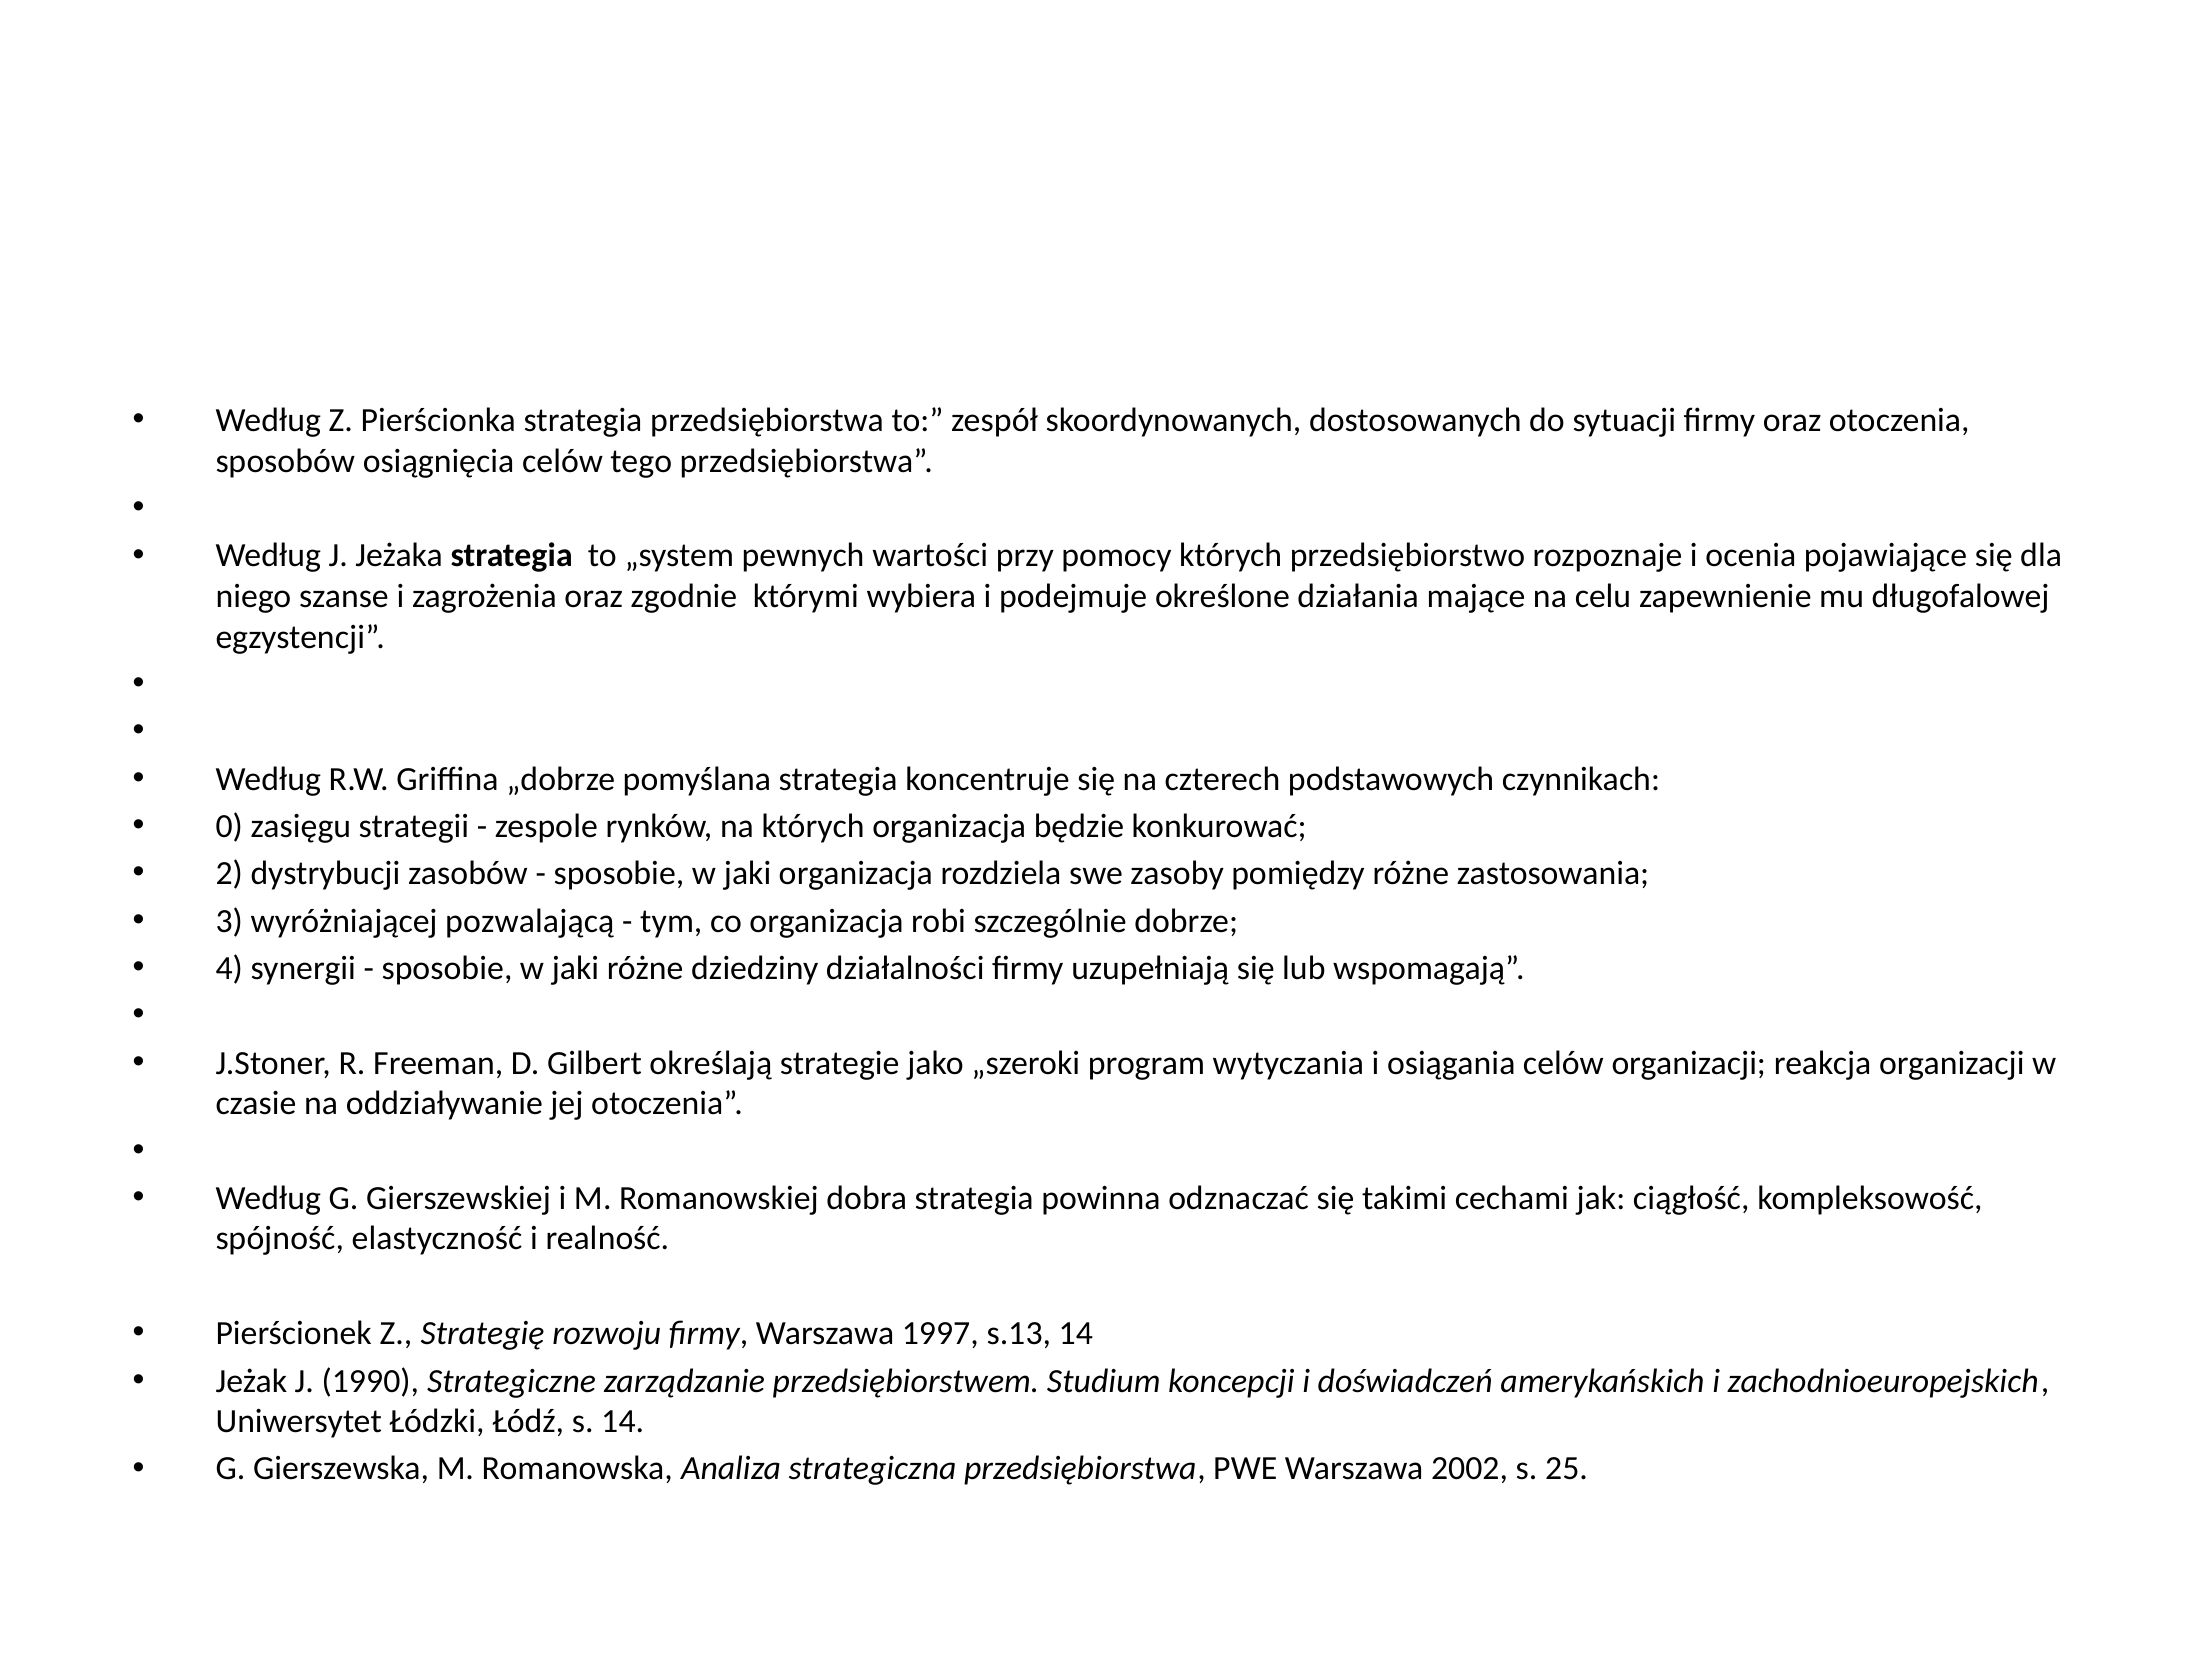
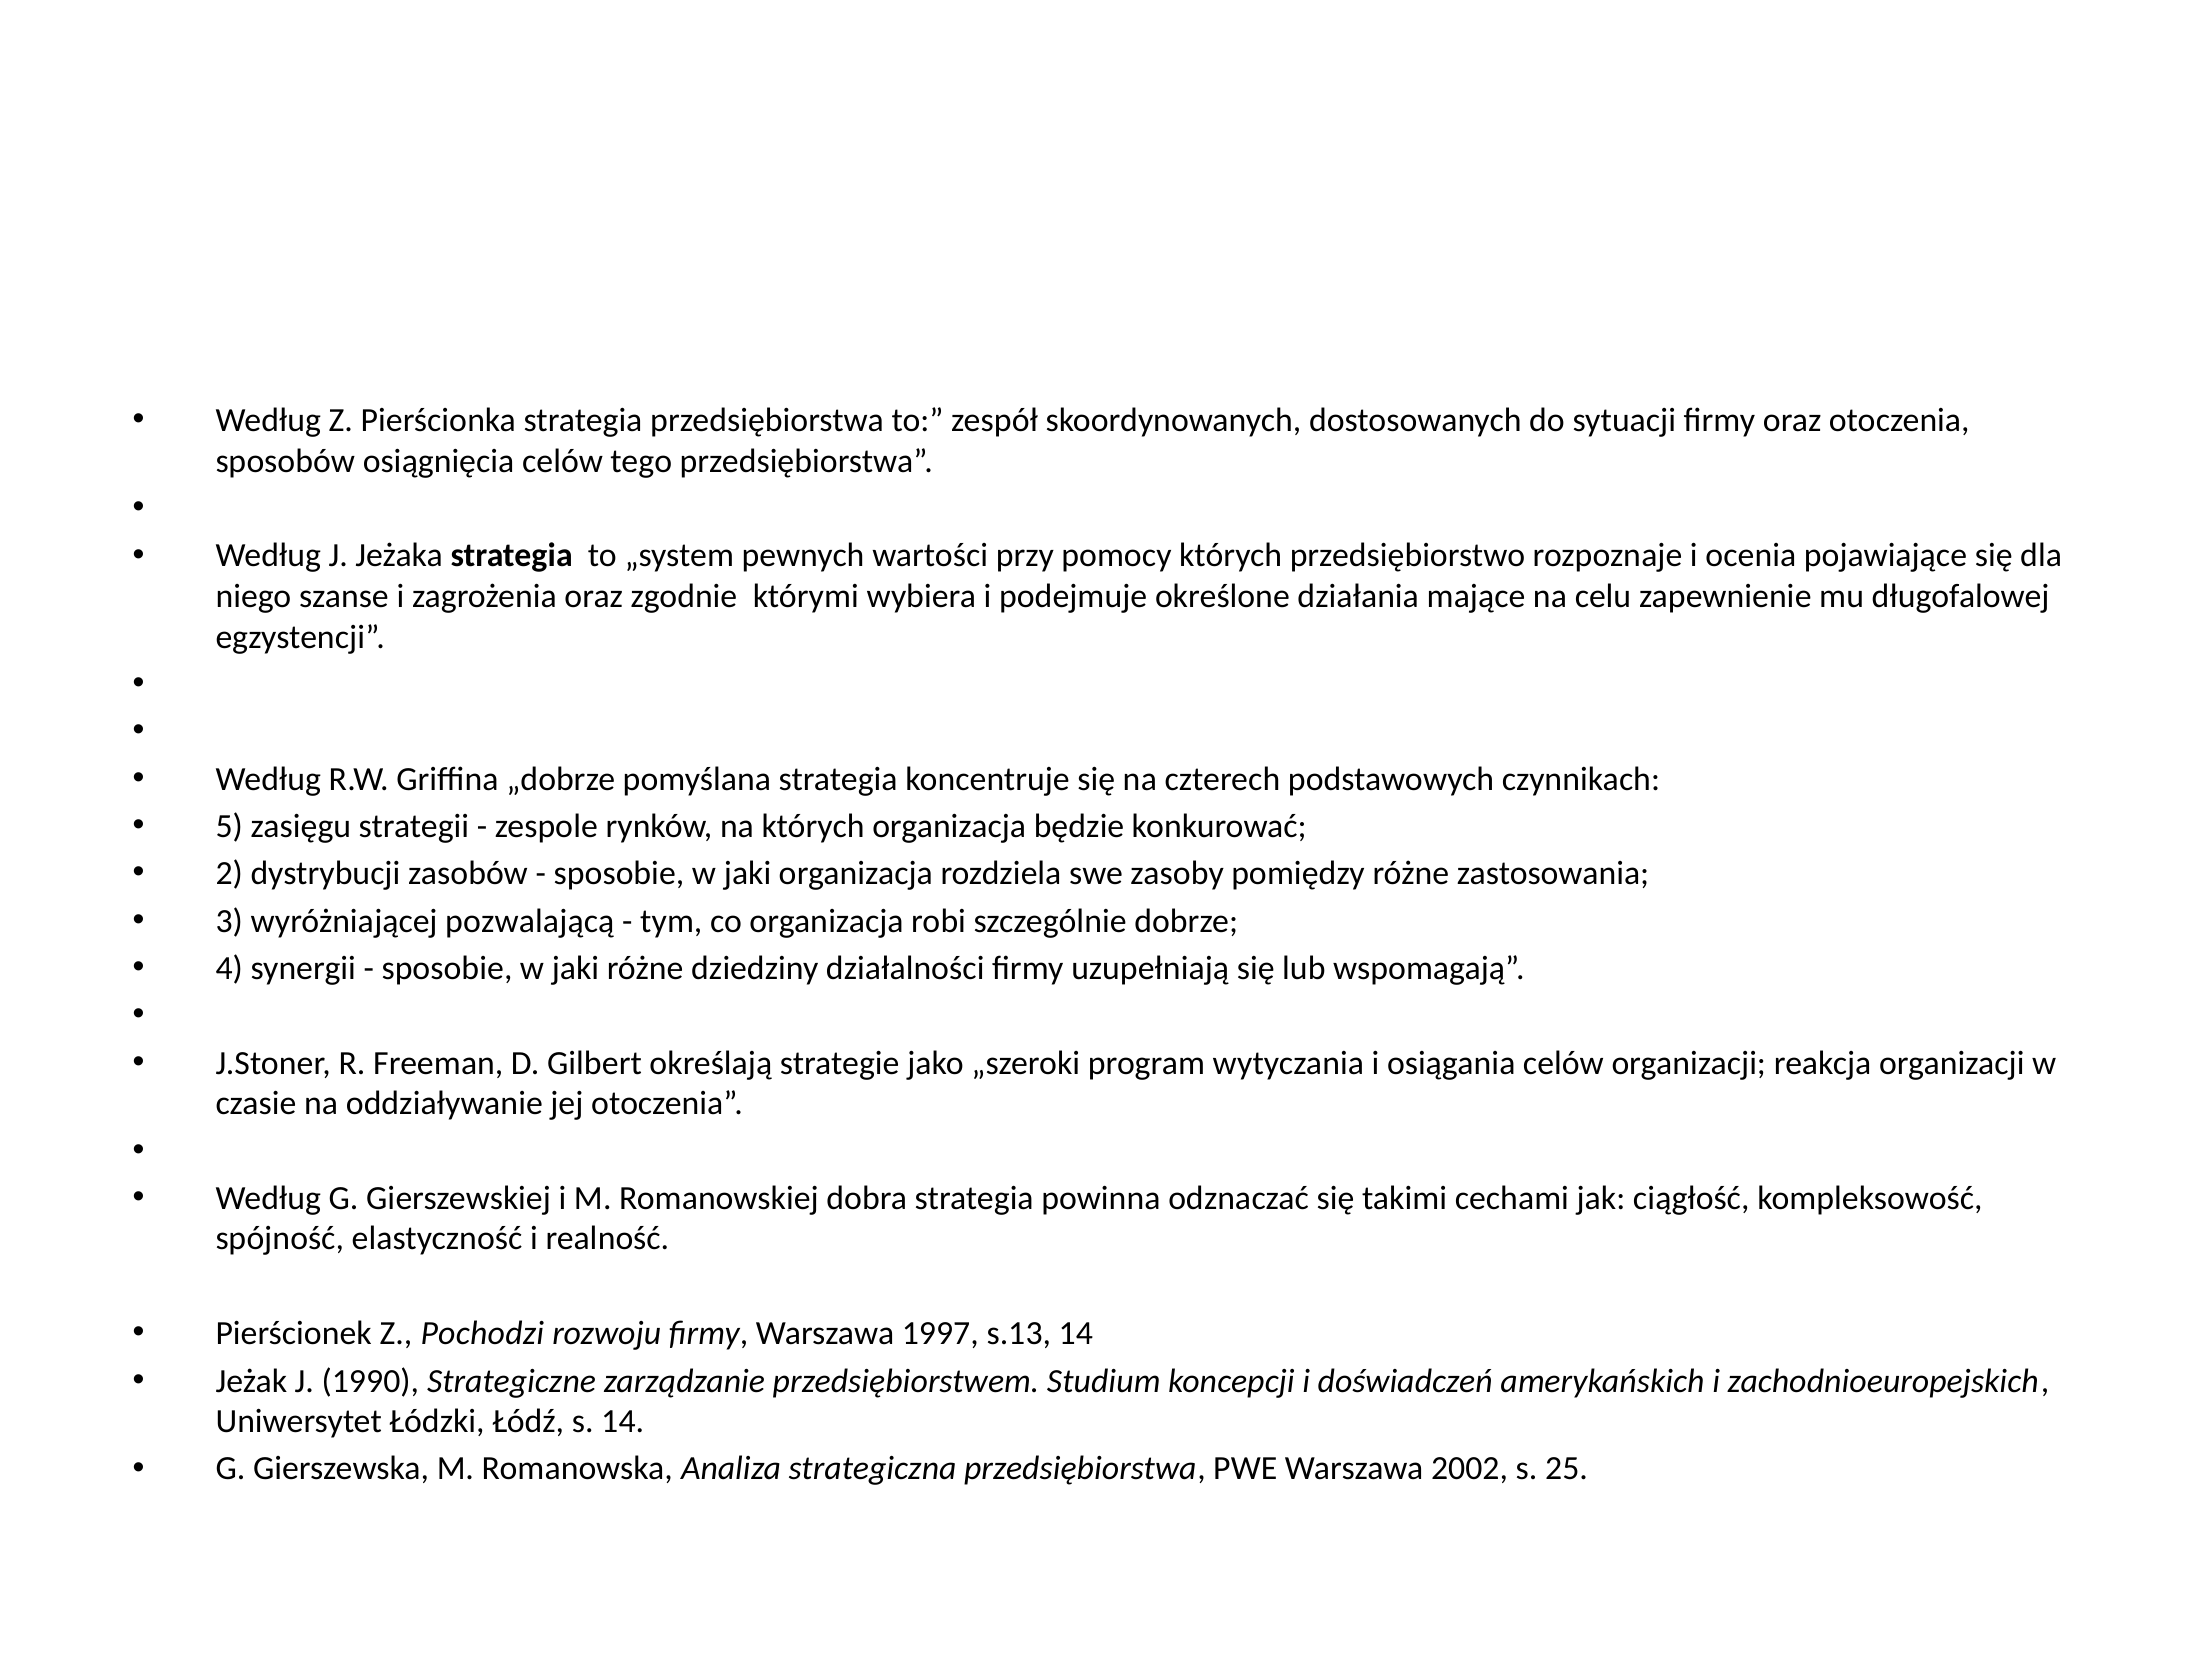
0: 0 -> 5 (229, 826)
Strategię: Strategię -> Pochodzi (482, 1334)
